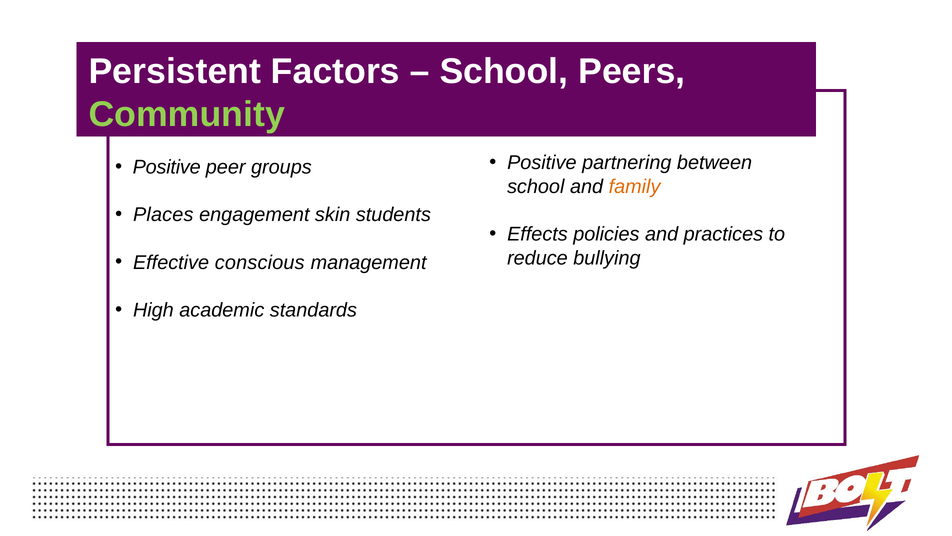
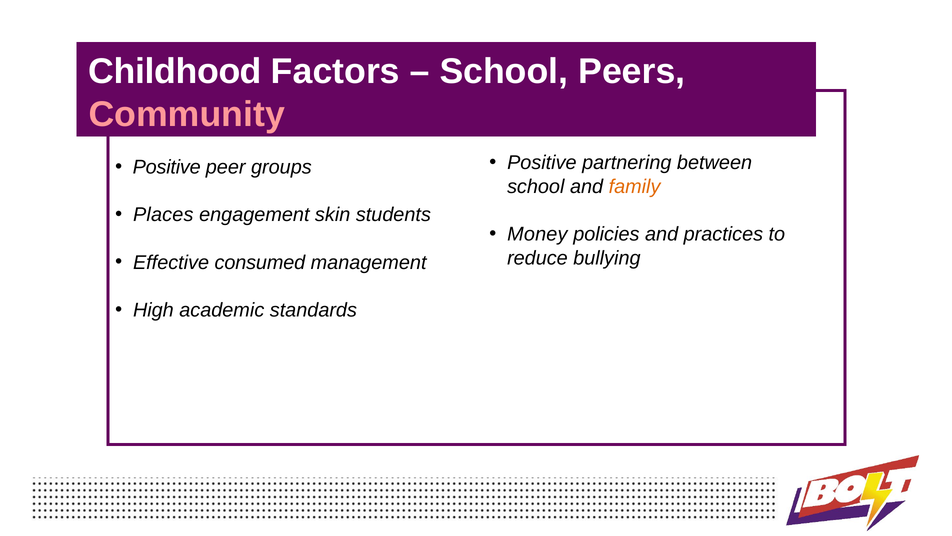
Persistent: Persistent -> Childhood (175, 72)
Community colour: light green -> pink (187, 114)
Effects: Effects -> Money (537, 234)
conscious: conscious -> consumed (260, 262)
